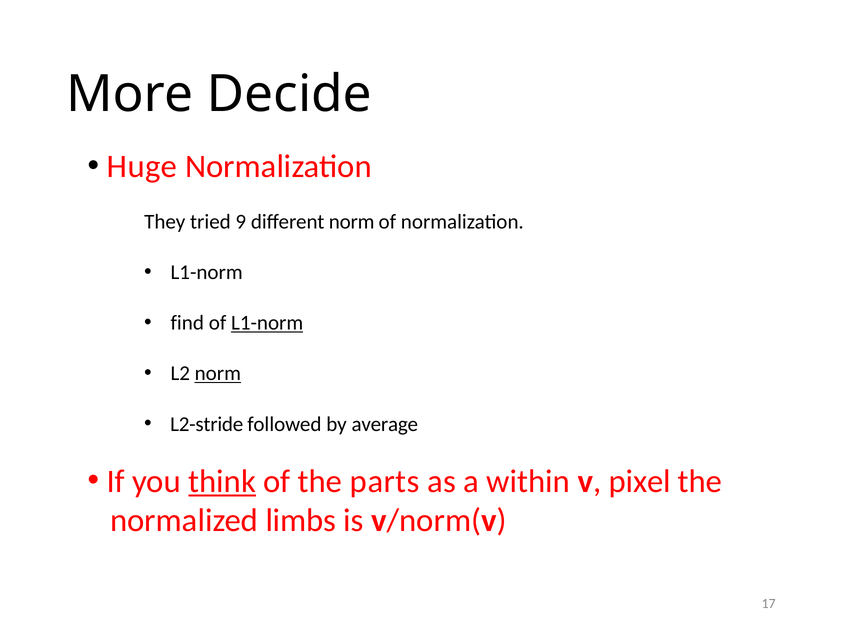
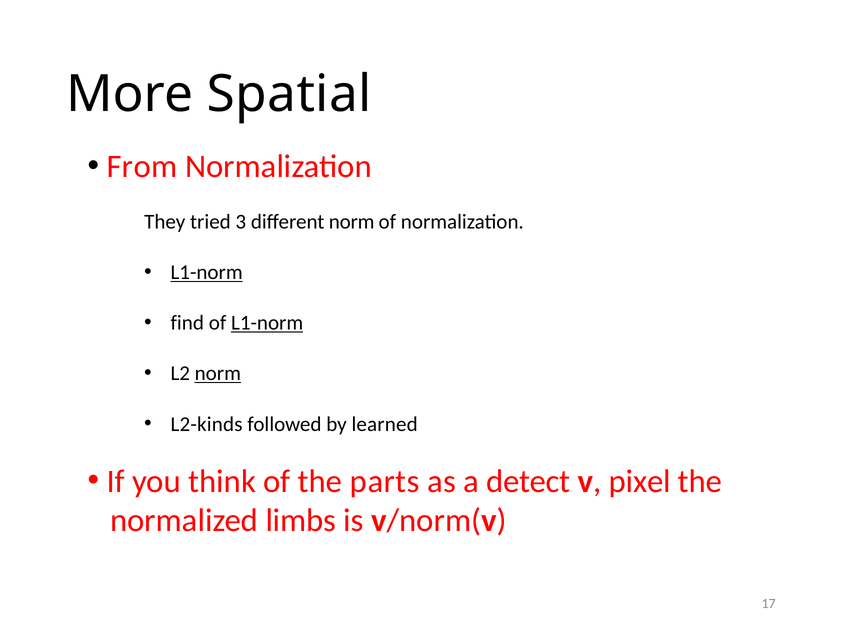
Decide: Decide -> Spatial (289, 94)
Huge: Huge -> From (142, 166)
9: 9 -> 3 (241, 222)
L1-norm underline: none -> present (207, 272)
L2-stride: L2-stride -> L2-kinds (207, 424)
average: average -> learned (385, 424)
think underline: present -> none (222, 481)
within: within -> detect (528, 481)
